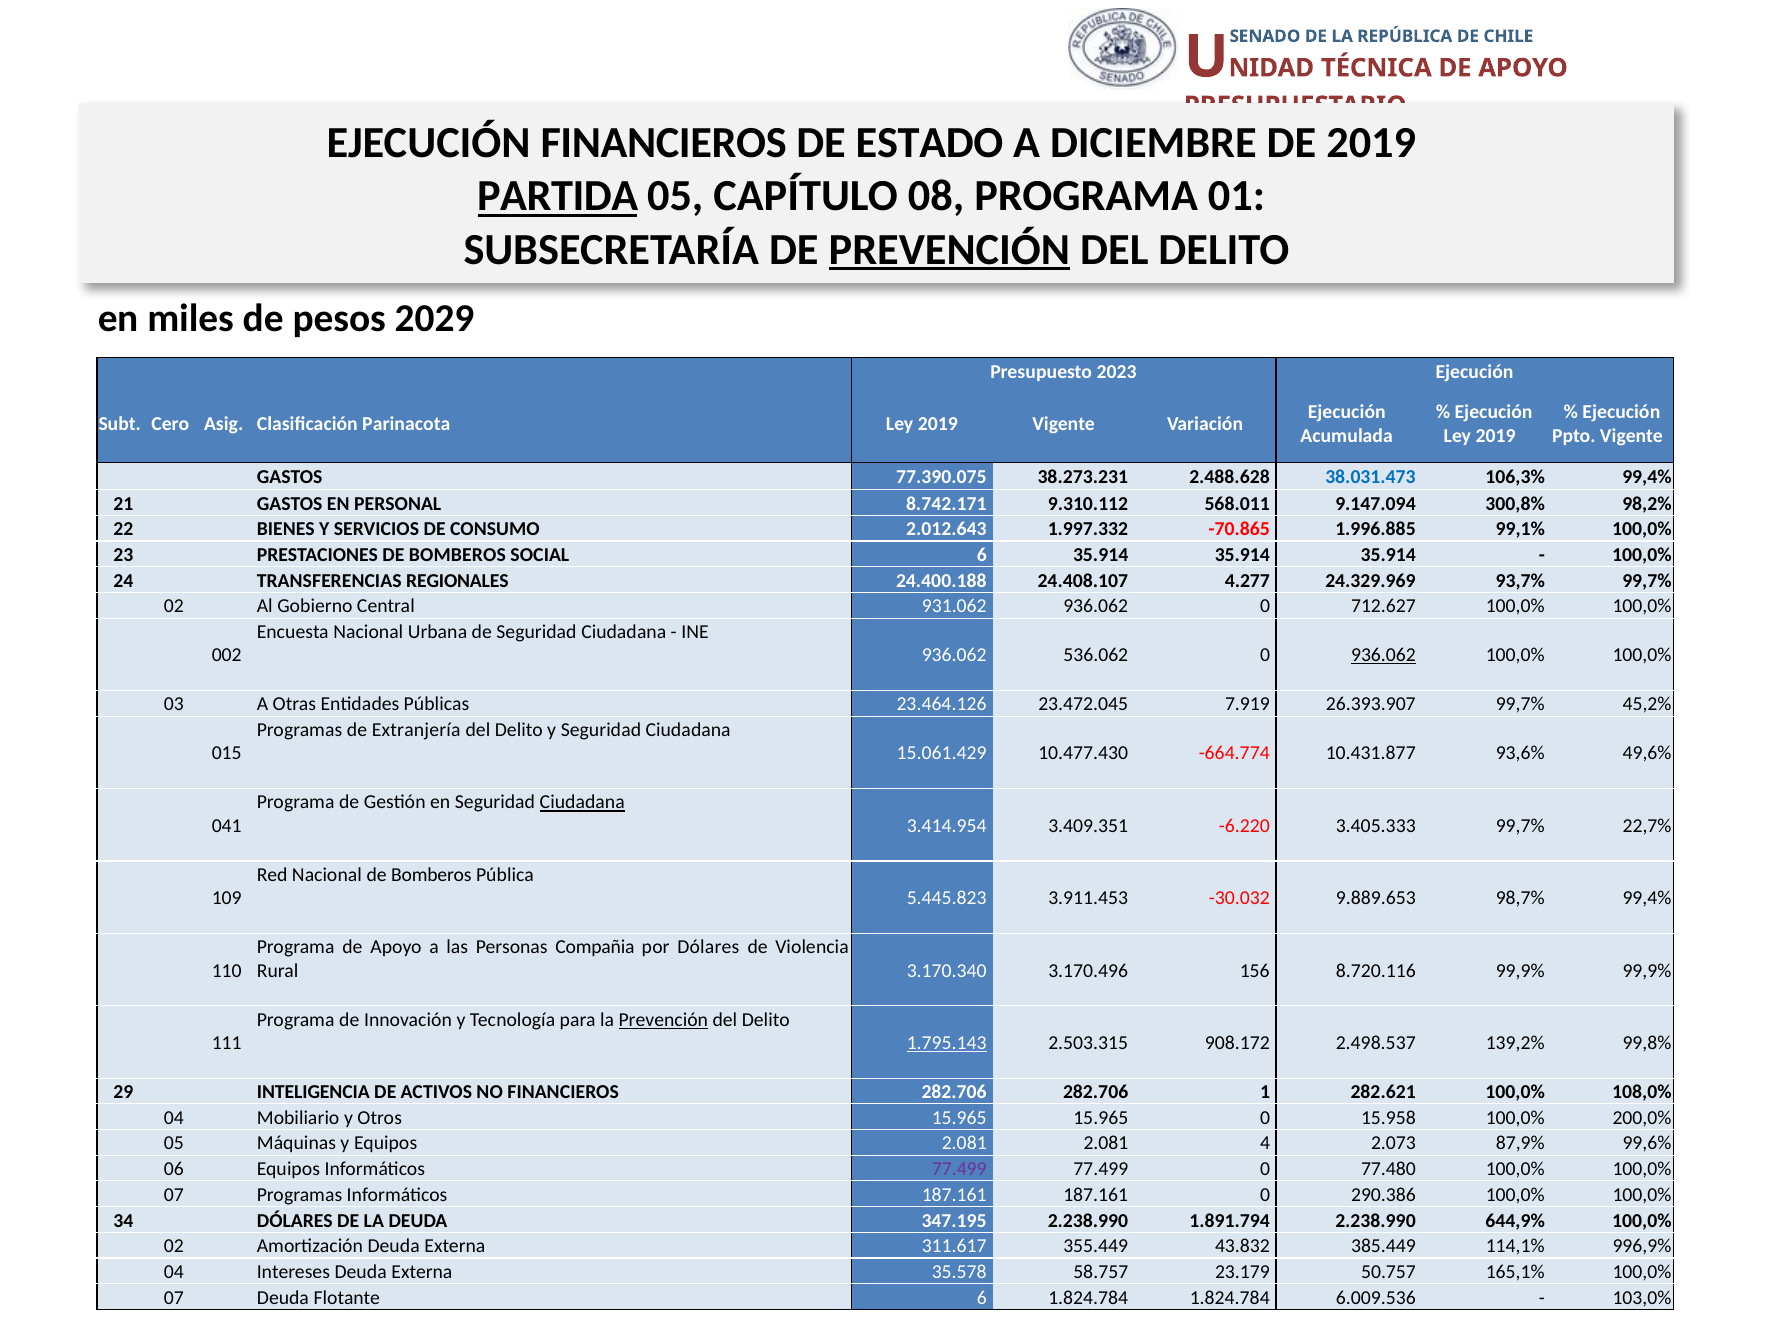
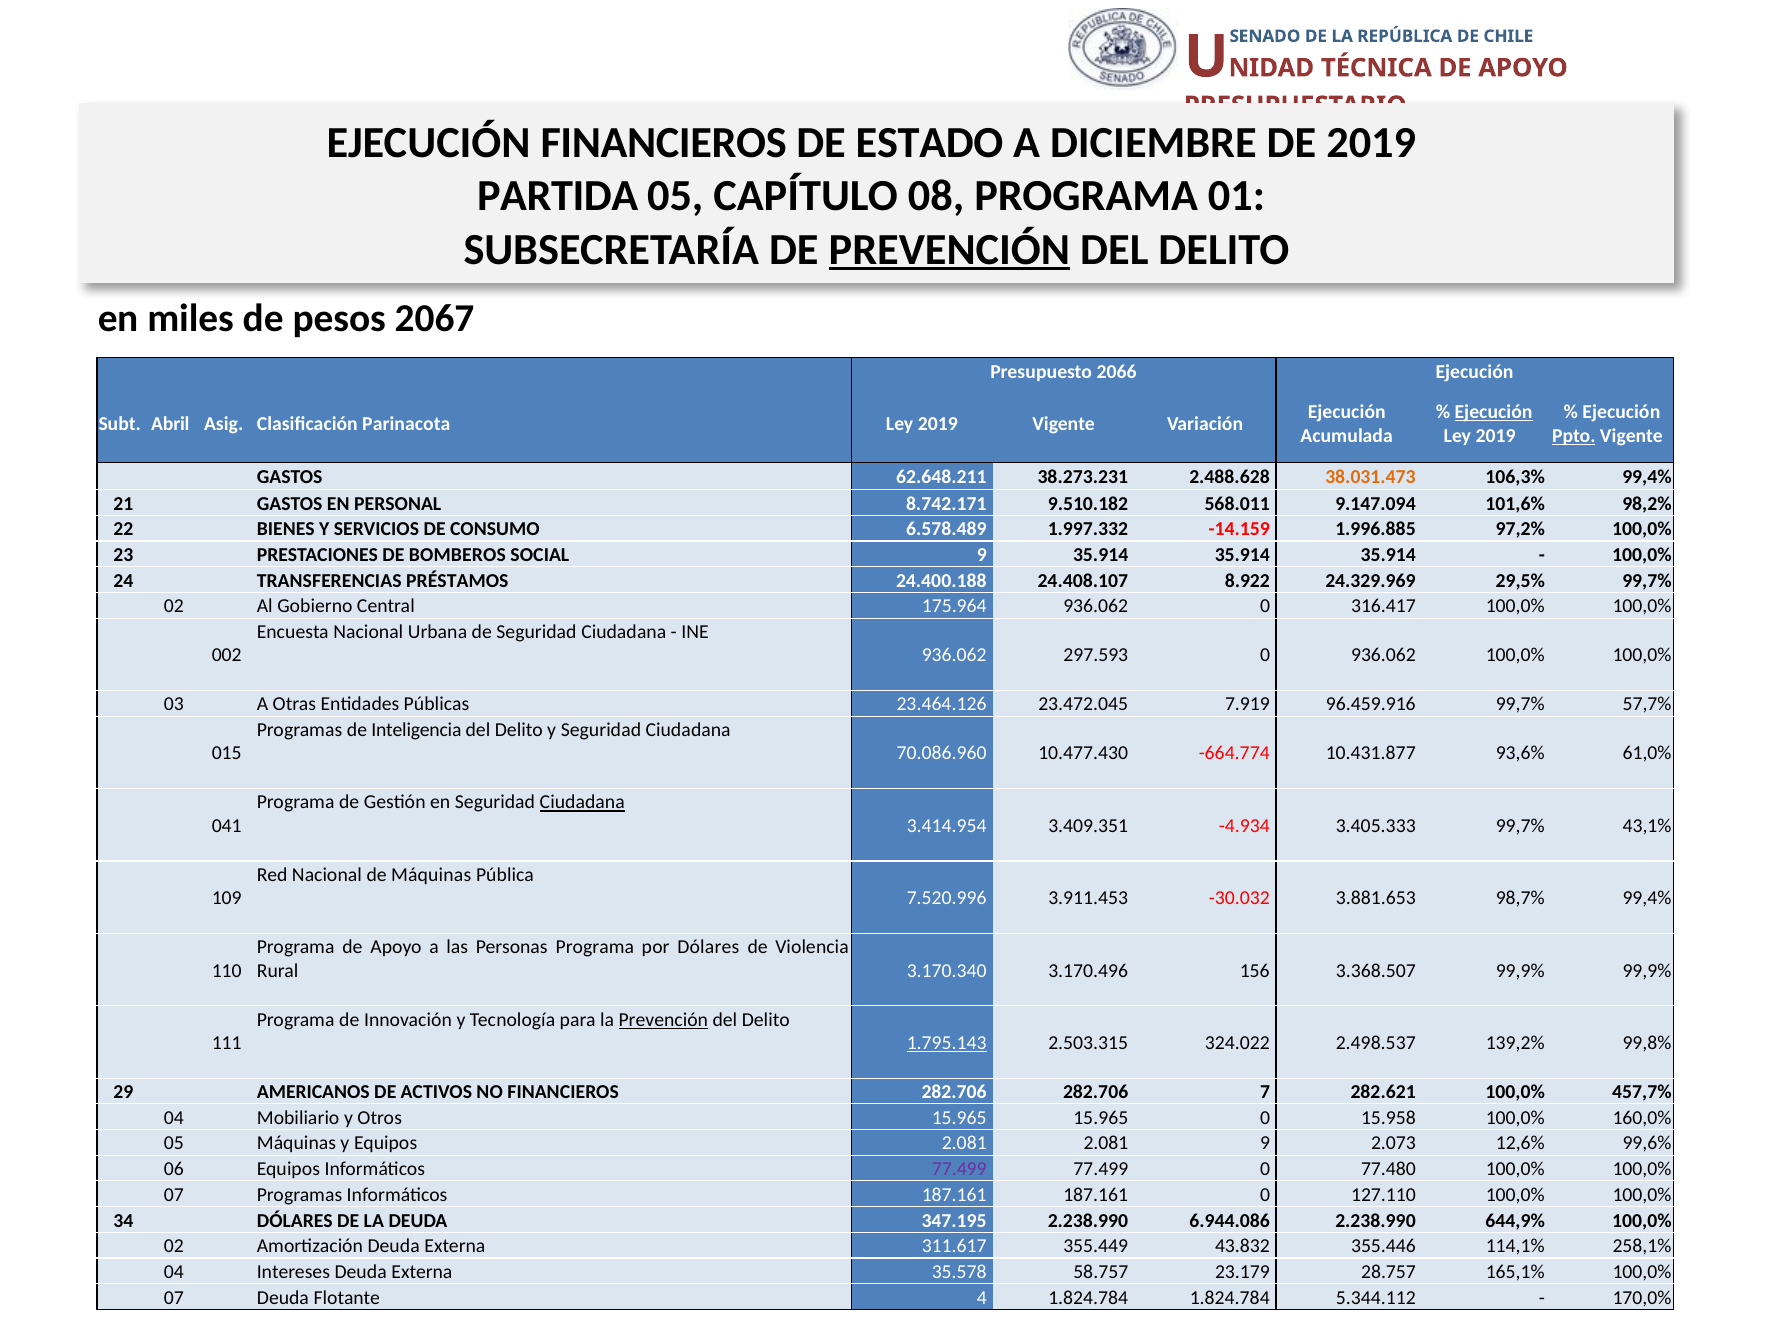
PARTIDA underline: present -> none (558, 196)
2029: 2029 -> 2067 (435, 319)
2023: 2023 -> 2066 (1117, 372)
Ejecución underline: none -> present (1494, 412)
Cero: Cero -> Abril (170, 424)
Ppto underline: none -> present (1574, 436)
77.390.075: 77.390.075 -> 62.648.211 (941, 477)
38.031.473 colour: blue -> orange (1370, 477)
9.310.112: 9.310.112 -> 9.510.182 (1088, 504)
300,8%: 300,8% -> 101,6% (1515, 504)
2.012.643: 2.012.643 -> 6.578.489 (946, 529)
-70.865: -70.865 -> -14.159 (1239, 529)
99,1%: 99,1% -> 97,2% (1520, 529)
SOCIAL 6: 6 -> 9 (982, 555)
REGIONALES: REGIONALES -> PRÉSTAMOS (457, 581)
4.277: 4.277 -> 8.922 (1247, 581)
93,7%: 93,7% -> 29,5% (1520, 581)
931.062: 931.062 -> 175.964 (954, 607)
712.627: 712.627 -> 316.417 (1383, 607)
536.062: 536.062 -> 297.593 (1096, 656)
936.062 underline: present -> none (1383, 656)
26.393.907: 26.393.907 -> 96.459.916 (1371, 705)
45,2%: 45,2% -> 57,7% (1647, 705)
Extranjería: Extranjería -> Inteligencia (416, 730)
15.061.429: 15.061.429 -> 70.086.960 (942, 754)
49,6%: 49,6% -> 61,0% (1647, 754)
-6.220: -6.220 -> -4.934 (1244, 826)
22,7%: 22,7% -> 43,1% (1647, 826)
Nacional de Bomberos: Bomberos -> Máquinas (431, 875)
5.445.823: 5.445.823 -> 7.520.996 (947, 899)
9.889.653: 9.889.653 -> 3.881.653 (1376, 899)
Personas Compañia: Compañia -> Programa (595, 948)
8.720.116: 8.720.116 -> 3.368.507 (1376, 971)
908.172: 908.172 -> 324.022 (1237, 1043)
INTELIGENCIA: INTELIGENCIA -> AMERICANOS (313, 1092)
1: 1 -> 7 (1265, 1092)
108,0%: 108,0% -> 457,7% (1642, 1092)
200,0%: 200,0% -> 160,0% (1642, 1118)
2.081 4: 4 -> 9 (1265, 1144)
87,9%: 87,9% -> 12,6% (1520, 1144)
290.386: 290.386 -> 127.110 (1383, 1195)
1.891.794: 1.891.794 -> 6.944.086 (1230, 1221)
385.449: 385.449 -> 355.446 (1383, 1247)
996,9%: 996,9% -> 258,1% (1642, 1247)
50.757: 50.757 -> 28.757 (1388, 1272)
Flotante 6: 6 -> 4 (982, 1298)
6.009.536: 6.009.536 -> 5.344.112 (1376, 1298)
103,0%: 103,0% -> 170,0% (1642, 1298)
